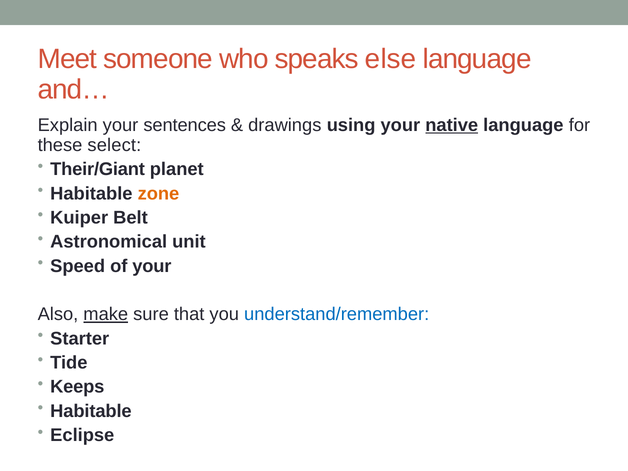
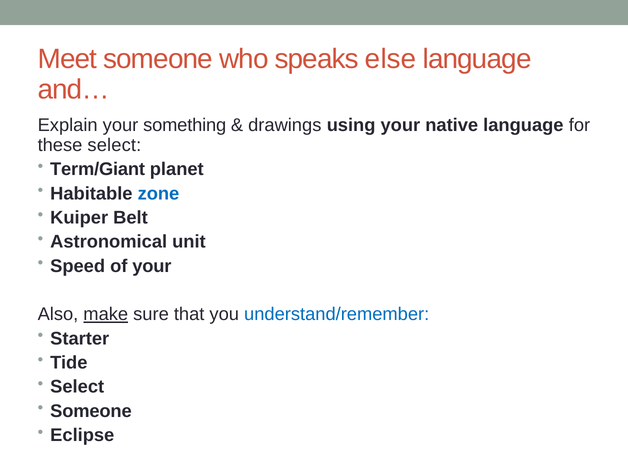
sentences: sentences -> something (185, 125)
native underline: present -> none (452, 125)
Their/Giant: Their/Giant -> Term/Giant (98, 169)
zone colour: orange -> blue (158, 193)
Keeps: Keeps -> Select (77, 387)
Habitable: Habitable -> Someone (91, 411)
